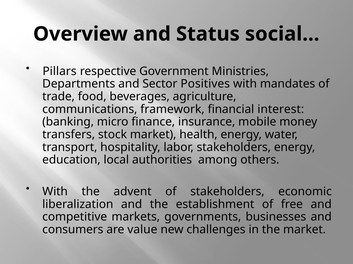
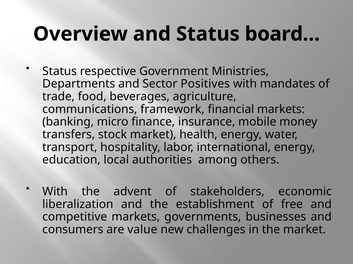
social…: social… -> board… (282, 34)
Pillars: Pillars -> Status (60, 71)
financial interest: interest -> markets (281, 110)
labor stakeholders: stakeholders -> international (234, 148)
